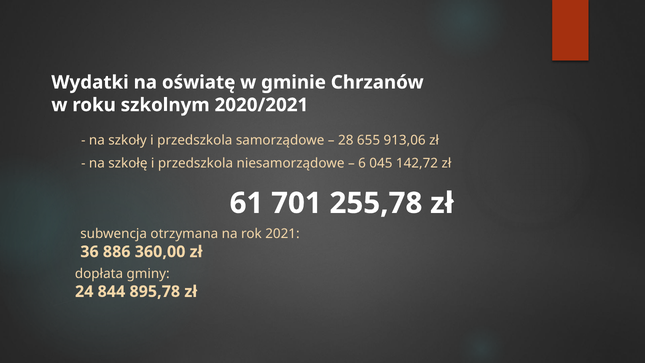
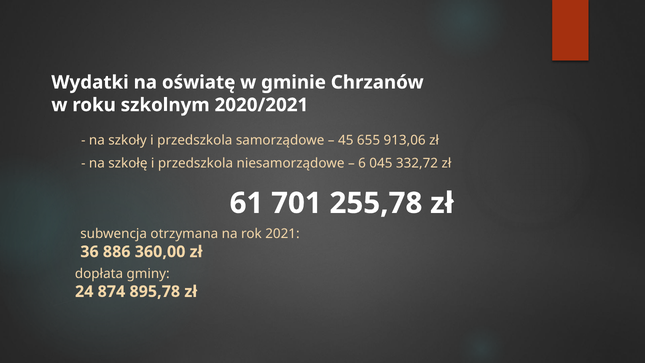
28: 28 -> 45 (346, 140)
142,72: 142,72 -> 332,72 (417, 163)
844: 844 -> 874 (111, 291)
